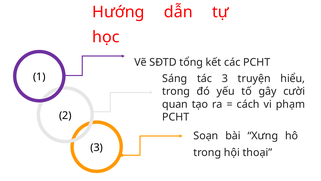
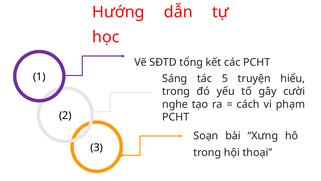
tác 3: 3 -> 5 (225, 78)
quan: quan -> nghe (175, 104)
